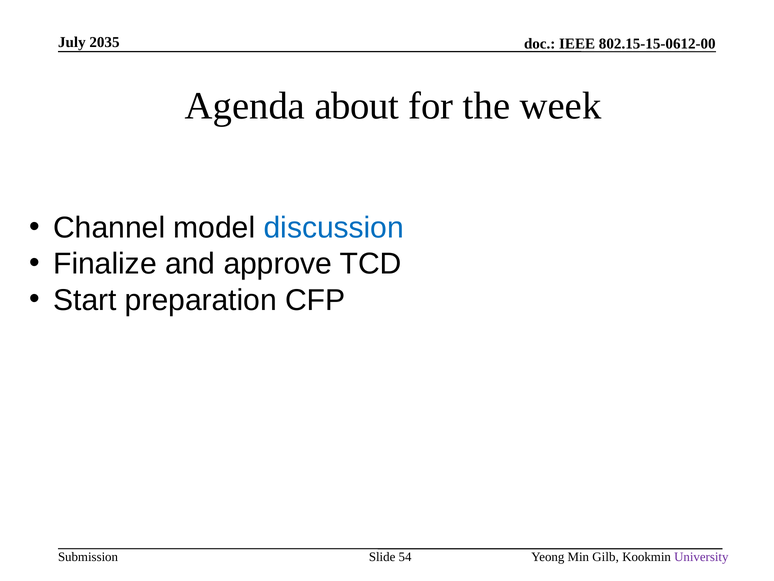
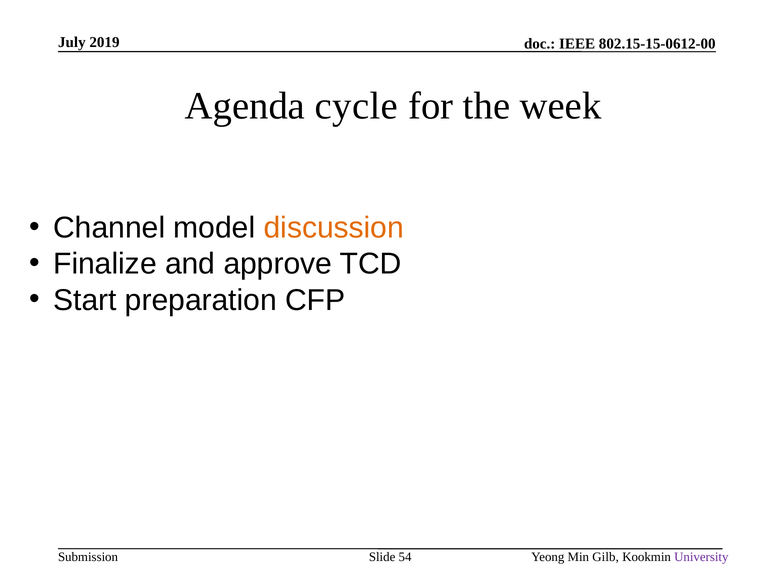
2035: 2035 -> 2019 (104, 42)
about: about -> cycle (356, 106)
discussion colour: blue -> orange (334, 228)
